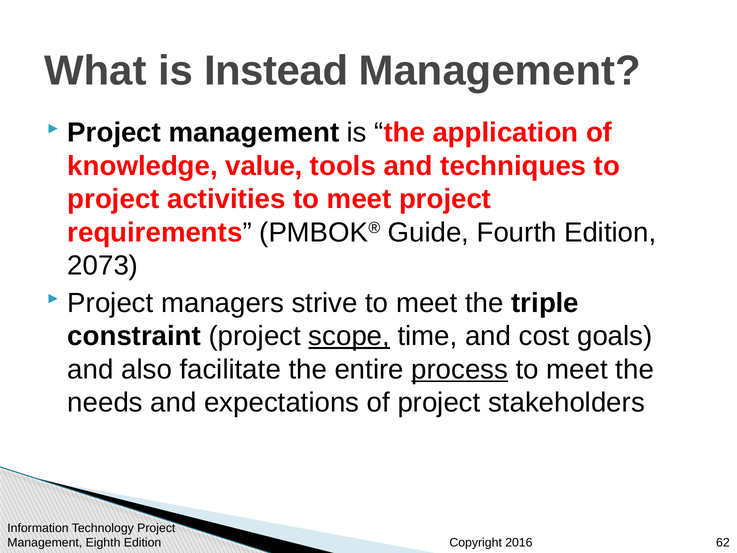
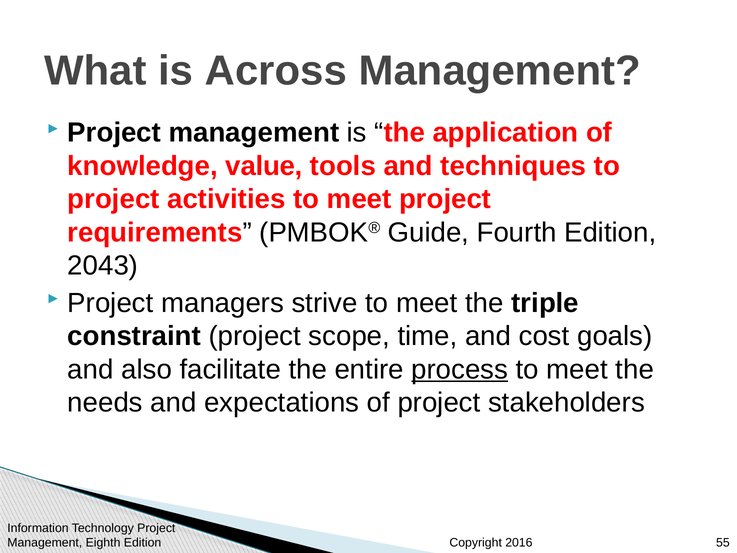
Instead: Instead -> Across (276, 71)
2073: 2073 -> 2043 (103, 266)
scope underline: present -> none (349, 336)
62: 62 -> 55 (723, 543)
